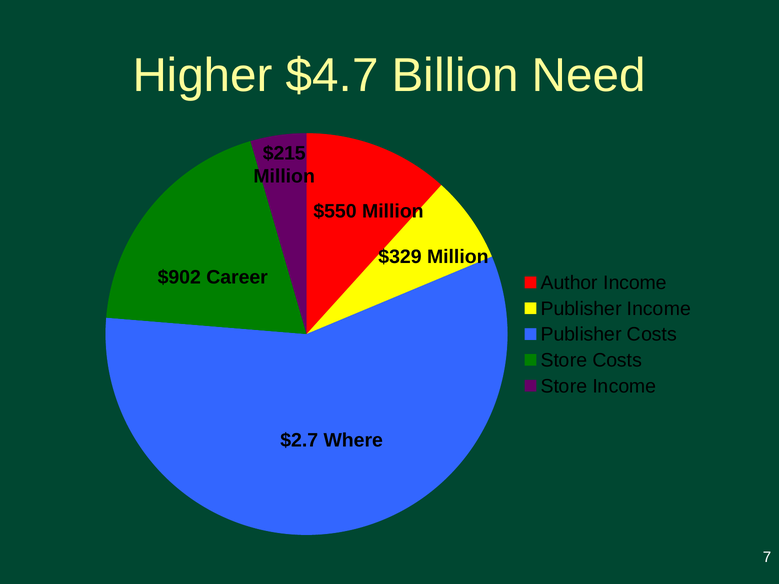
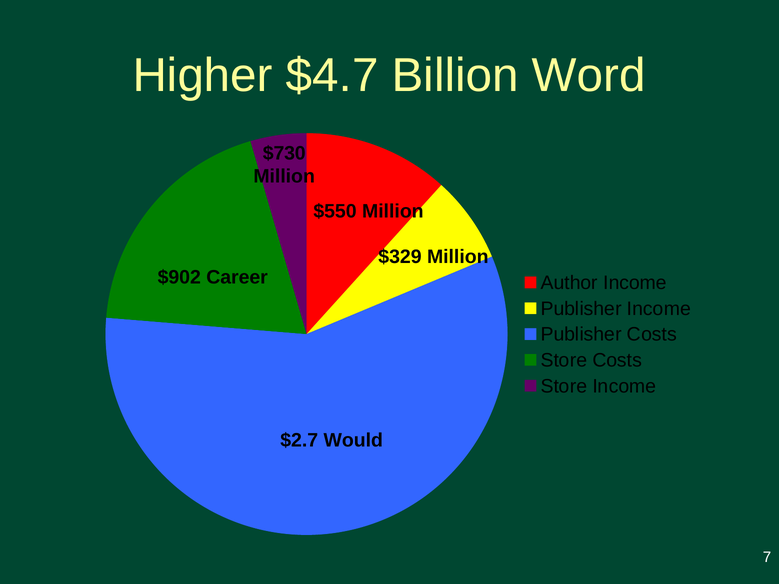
Need: Need -> Word (589, 75)
$215: $215 -> $730 (284, 153)
Where: Where -> Would (353, 440)
